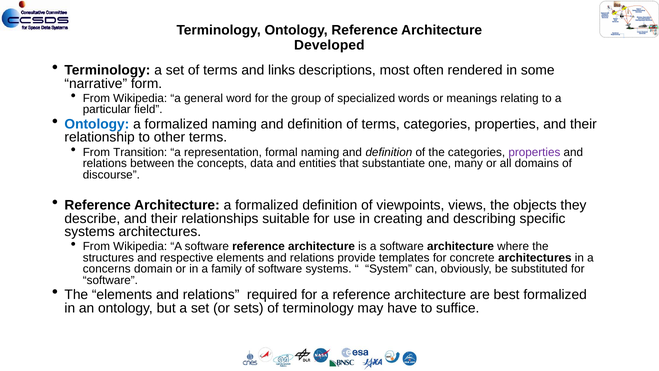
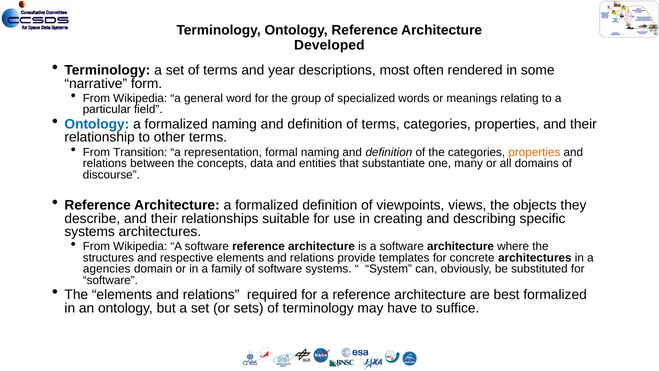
links: links -> year (282, 70)
properties colour: purple -> orange (534, 152)
concerns: concerns -> agencies (107, 269)
